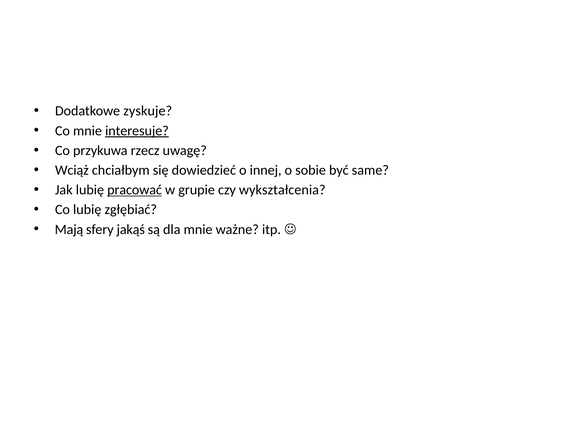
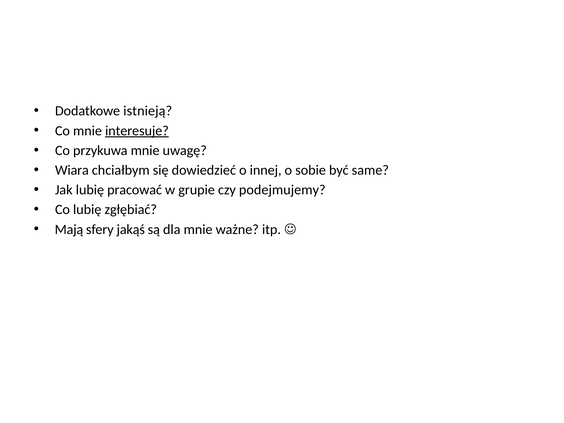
zyskuje: zyskuje -> istnieją (148, 111)
przykuwa rzecz: rzecz -> mnie (145, 150)
Wciąż: Wciąż -> Wiara (72, 170)
pracować underline: present -> none (135, 190)
wykształcenia: wykształcenia -> podejmujemy (282, 190)
